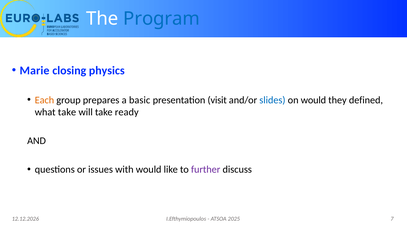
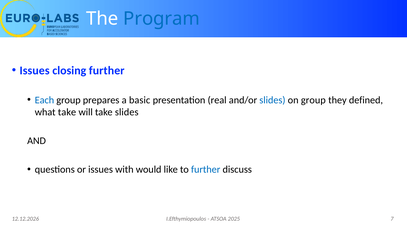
Marie: Marie -> Issues (35, 70)
closing physics: physics -> further (107, 70)
Each colour: orange -> blue (44, 100)
visit: visit -> real (217, 100)
on would: would -> group (313, 100)
take ready: ready -> slides (127, 112)
further colour: purple -> blue (206, 170)
